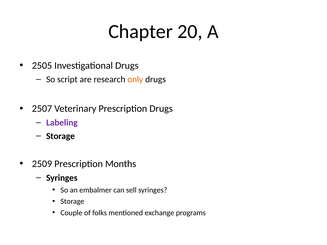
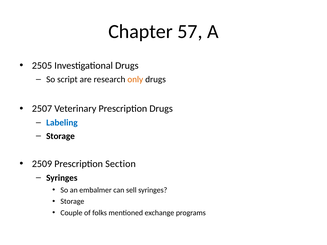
20: 20 -> 57 (190, 32)
Labeling colour: purple -> blue (62, 123)
Months: Months -> Section (121, 164)
